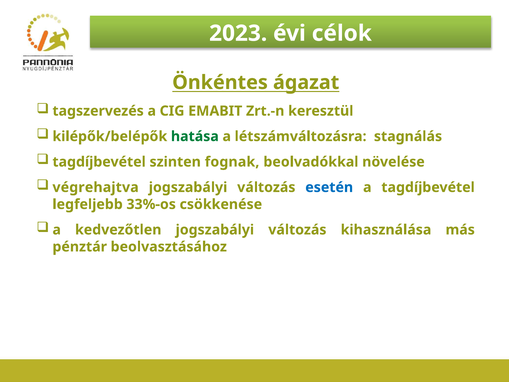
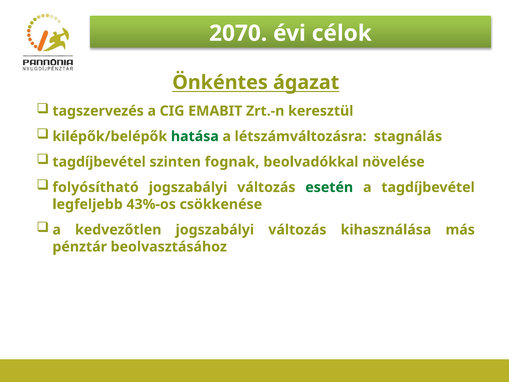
2023: 2023 -> 2070 (238, 33)
végrehajtva: végrehajtva -> folyósítható (96, 187)
esetén colour: blue -> green (329, 187)
33%-os: 33%-os -> 43%-os (151, 204)
